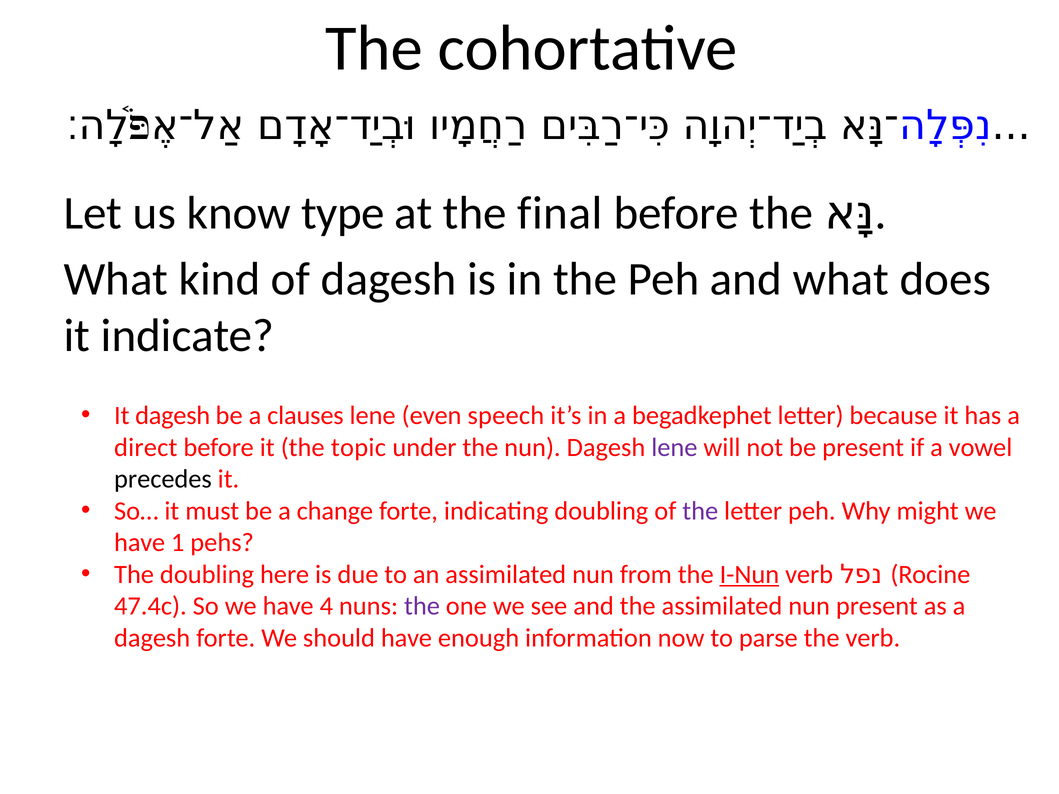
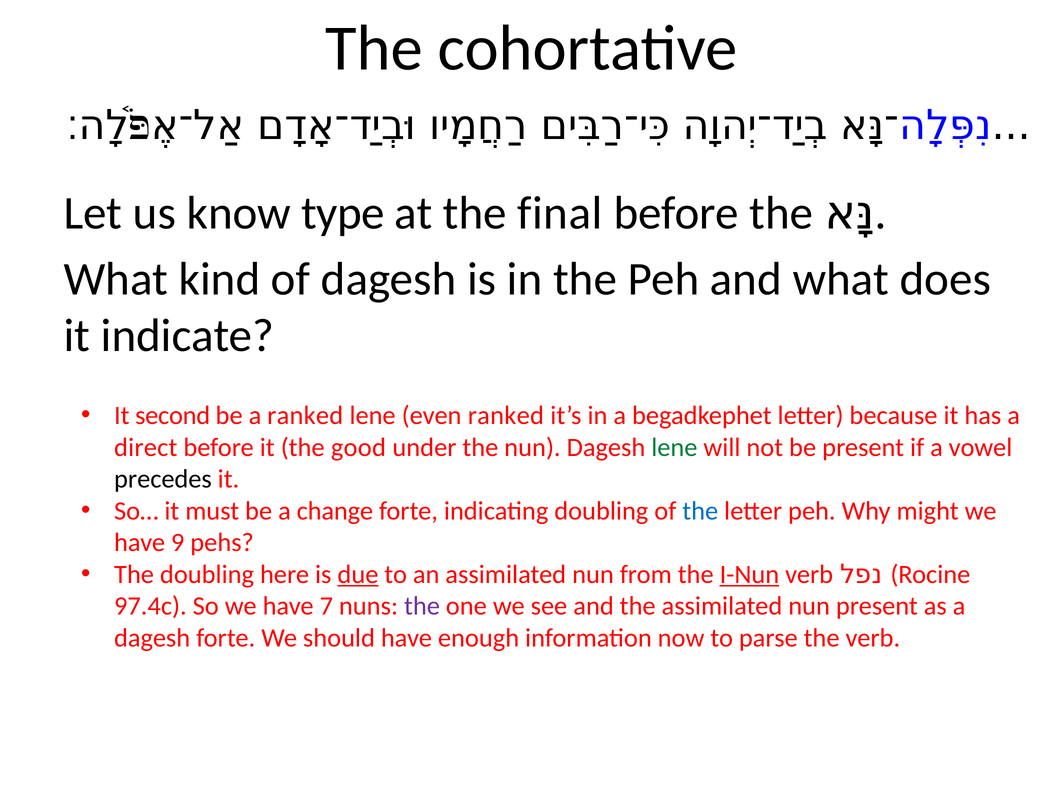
It dagesh: dagesh -> second (173, 416)
a clauses: clauses -> ranked (305, 416)
even speech: speech -> ranked (506, 416)
topic: topic -> good (358, 447)
lene colour: purple -> green (674, 447)
the colour: purple -> blue (700, 511)
1: 1 -> 9 (178, 543)
due underline: none -> present (358, 575)
47.4c: 47.4c -> 97.4c (150, 606)
4: 4 -> 7 (326, 606)
